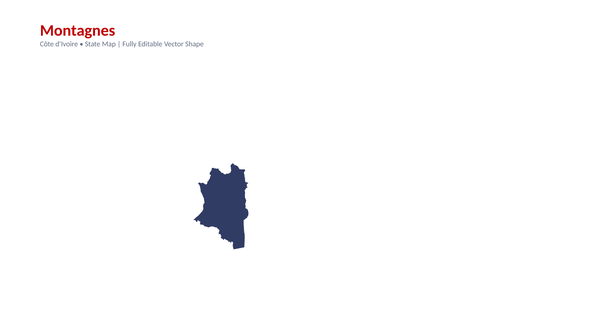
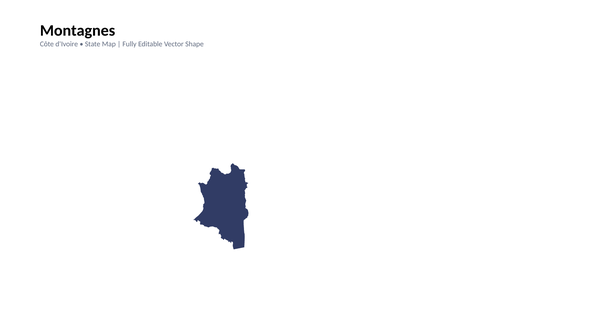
Montagnes colour: red -> black (78, 31)
